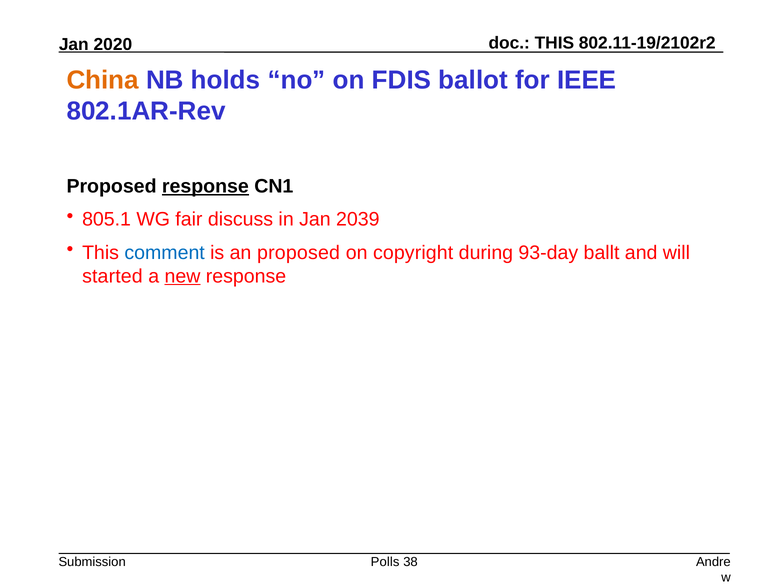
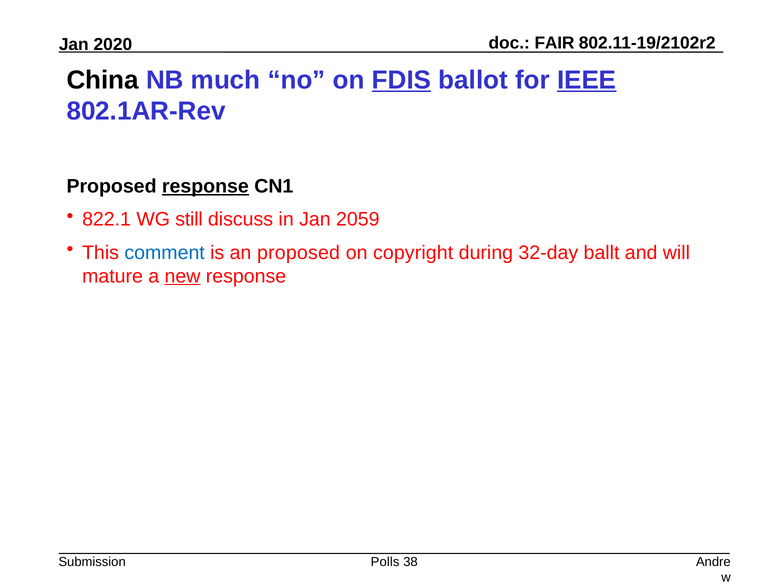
THIS: THIS -> FAIR (554, 43)
China colour: orange -> black (103, 80)
holds: holds -> much (226, 80)
FDIS underline: none -> present (401, 80)
IEEE underline: none -> present (587, 80)
805.1: 805.1 -> 822.1 (107, 220)
fair: fair -> still (189, 220)
2039: 2039 -> 2059 (358, 220)
93-day: 93-day -> 32-day (548, 253)
started: started -> mature (113, 276)
